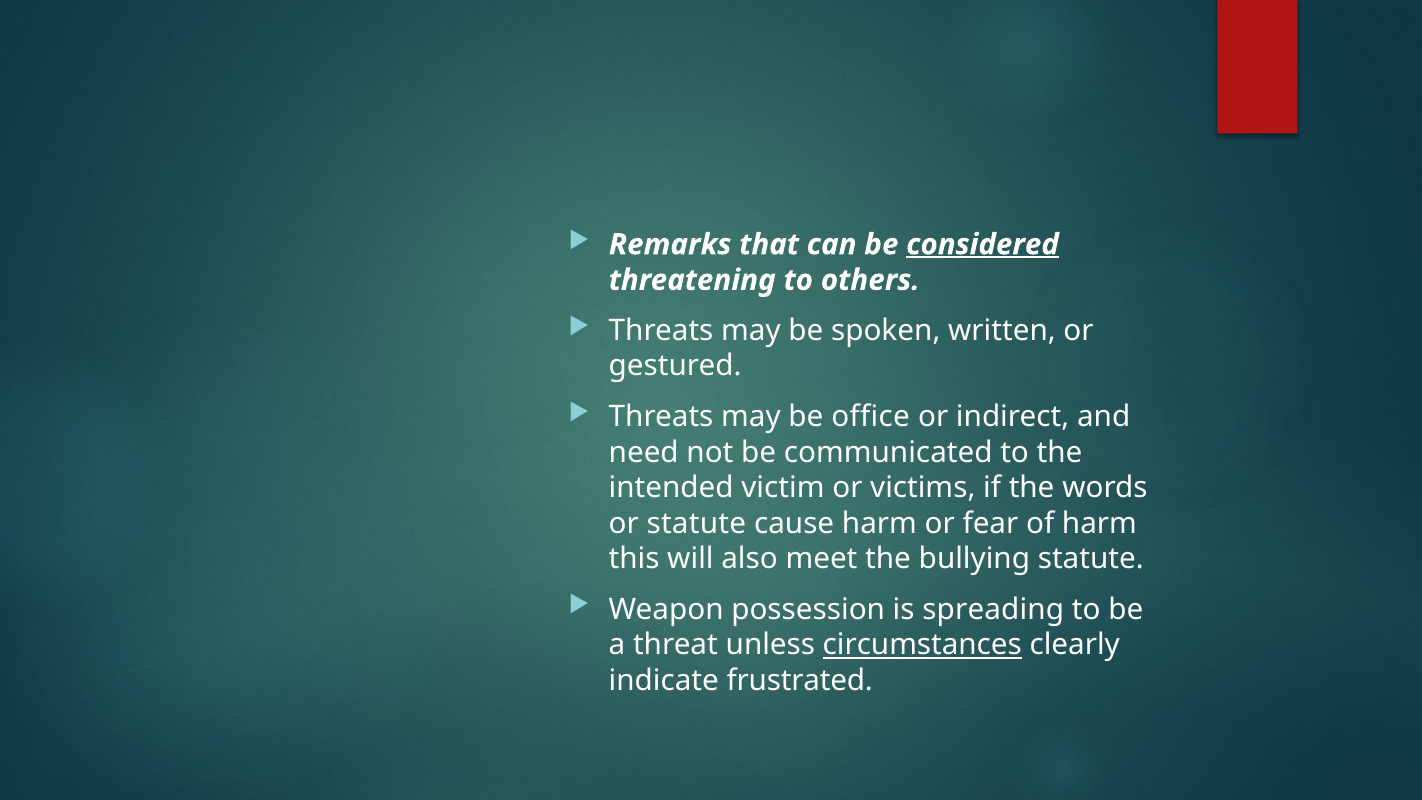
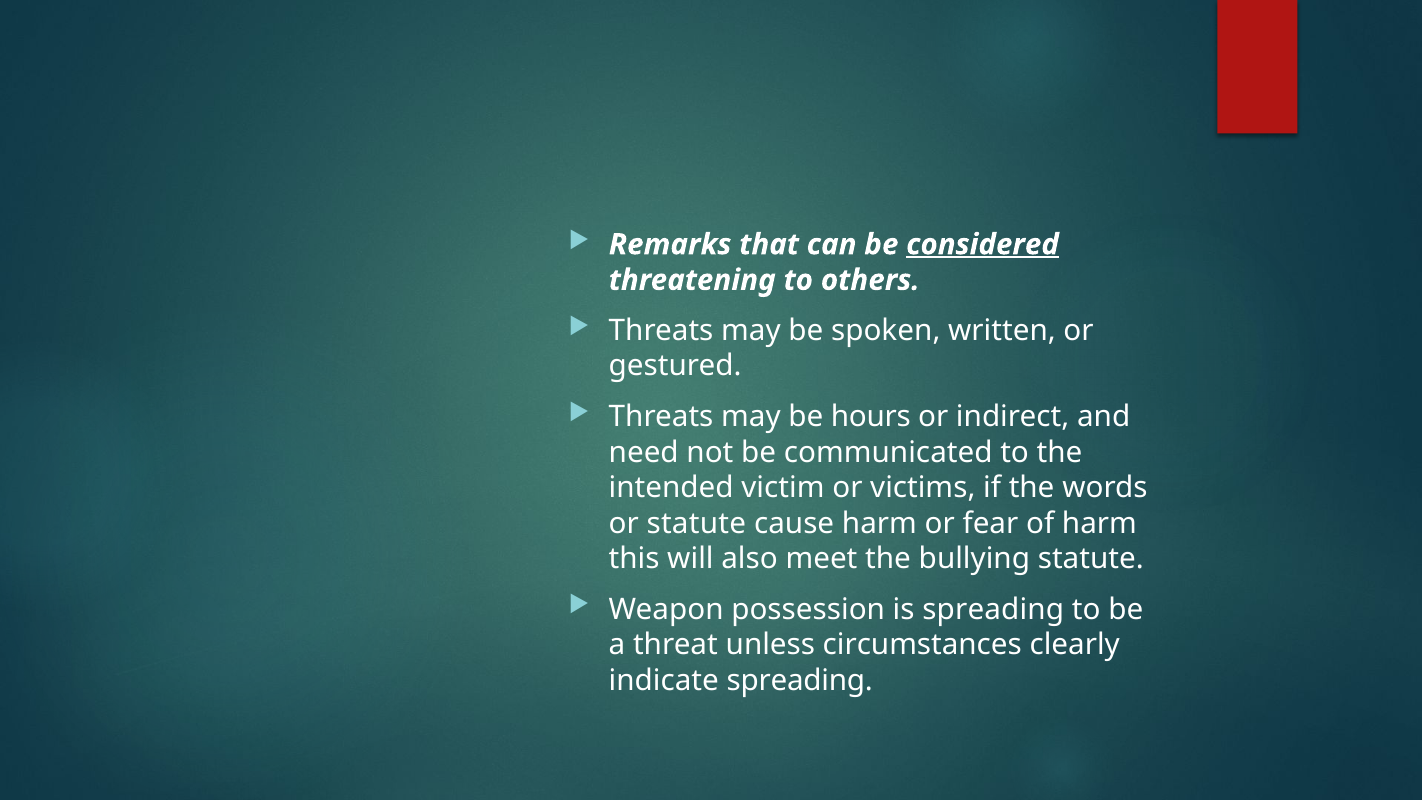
office: office -> hours (871, 417)
circumstances underline: present -> none (922, 645)
indicate frustrated: frustrated -> spreading (800, 681)
